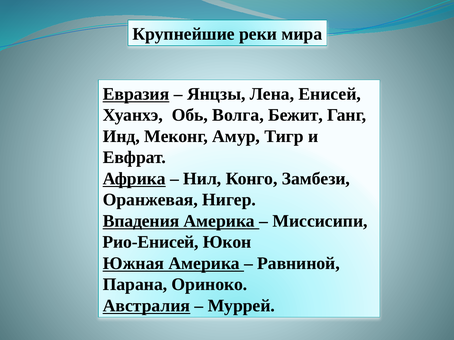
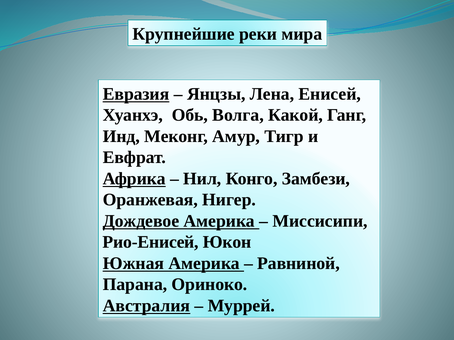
Бежит: Бежит -> Какой (296, 115)
Впадения: Впадения -> Дождевое (141, 221)
